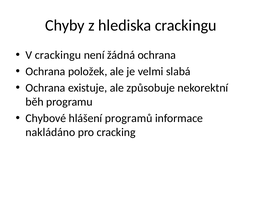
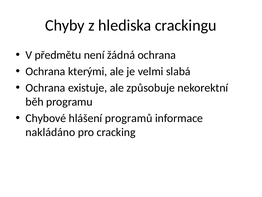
V crackingu: crackingu -> předmětu (58, 55)
položek: položek -> kterými (88, 71)
